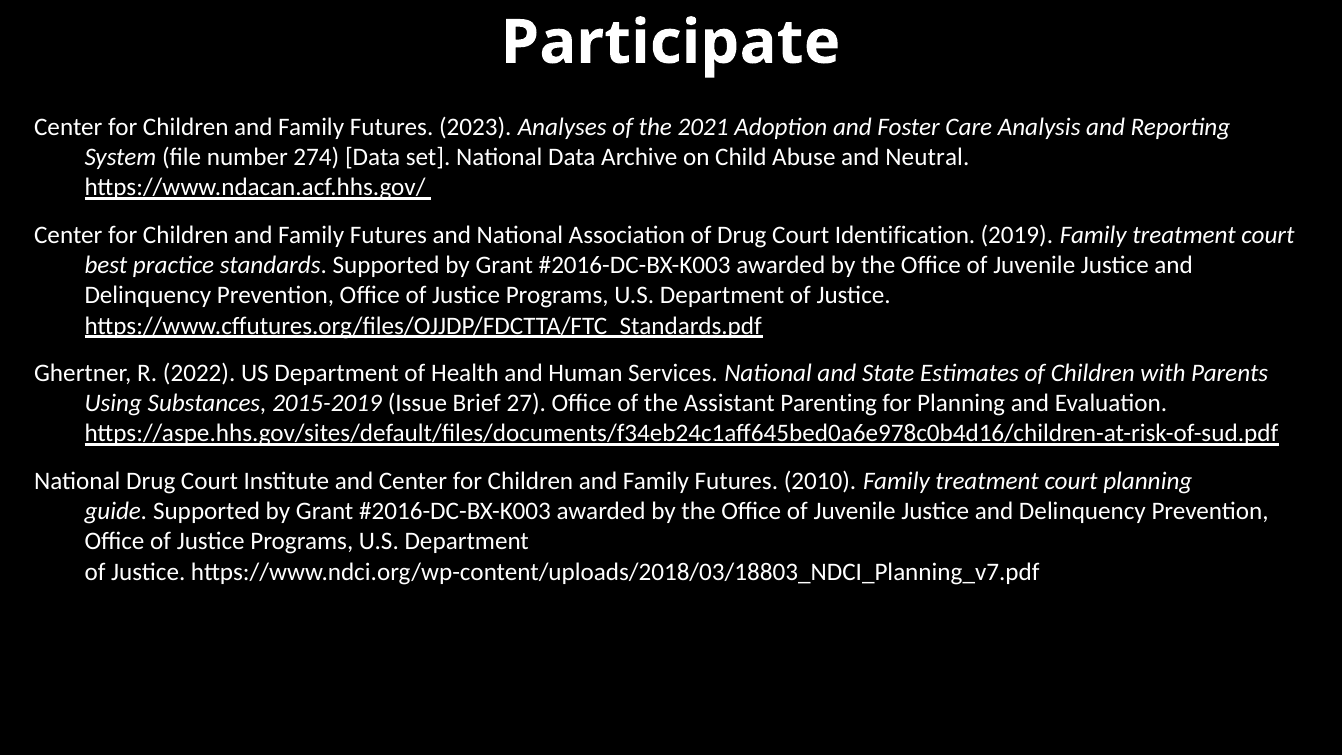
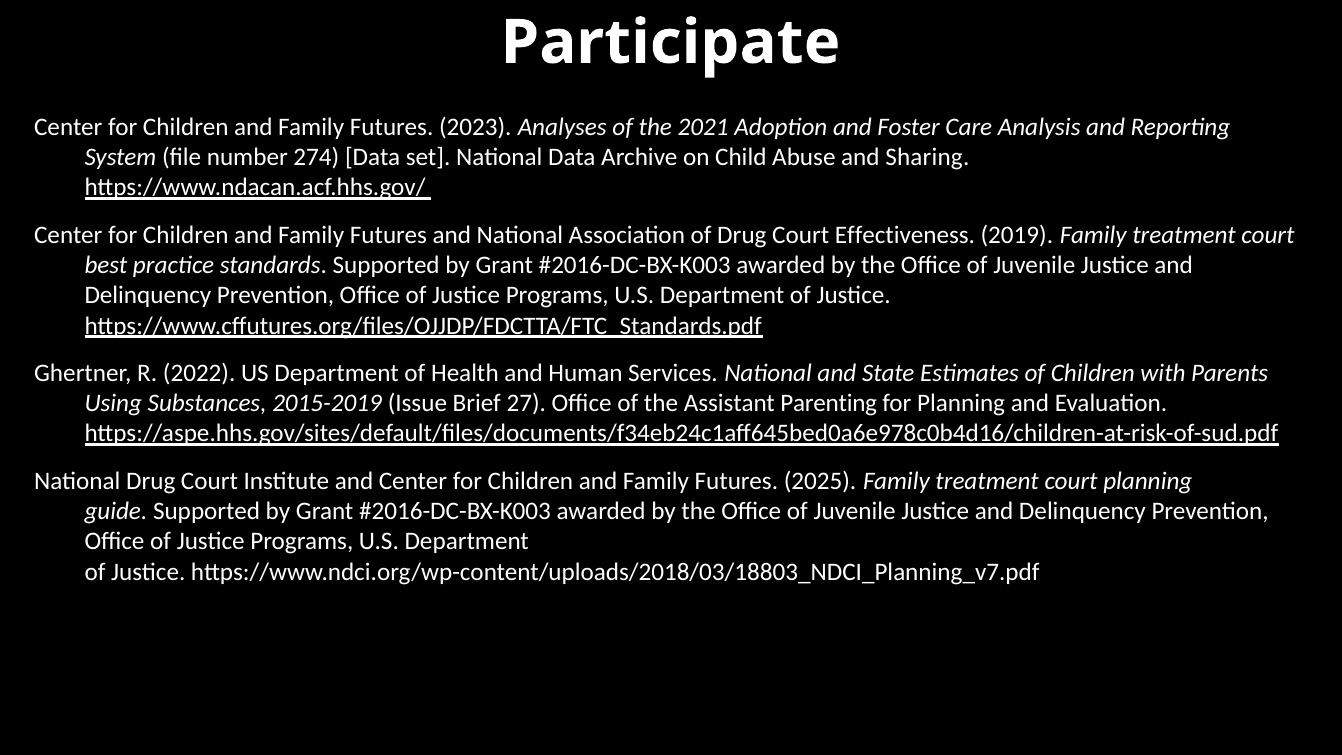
Neutral: Neutral -> Sharing (927, 157)
Identification: Identification -> Effectiveness (905, 235)
2010: 2010 -> 2025 (820, 481)
